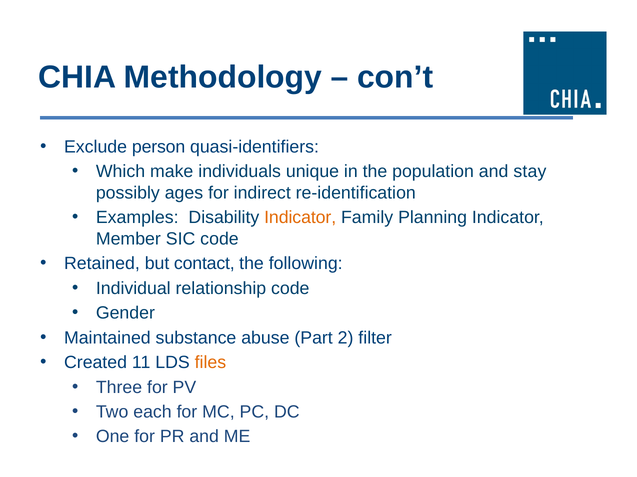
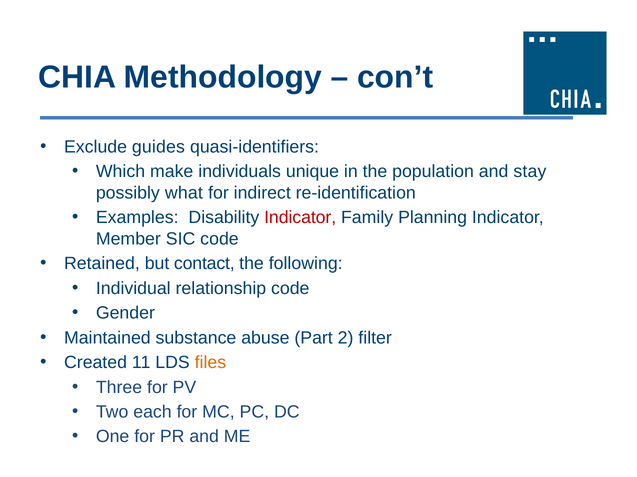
person: person -> guides (158, 147)
ages: ages -> what (184, 193)
Indicator colour: orange -> red (300, 218)
